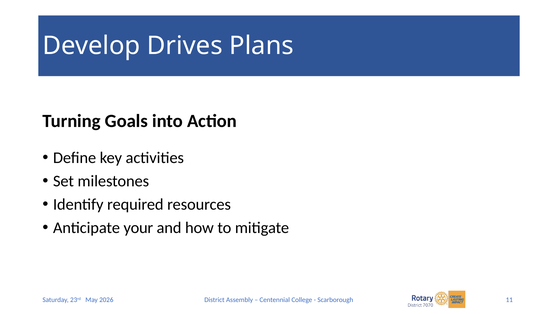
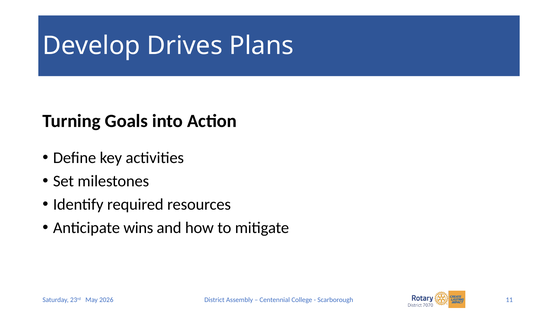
your: your -> wins (138, 228)
